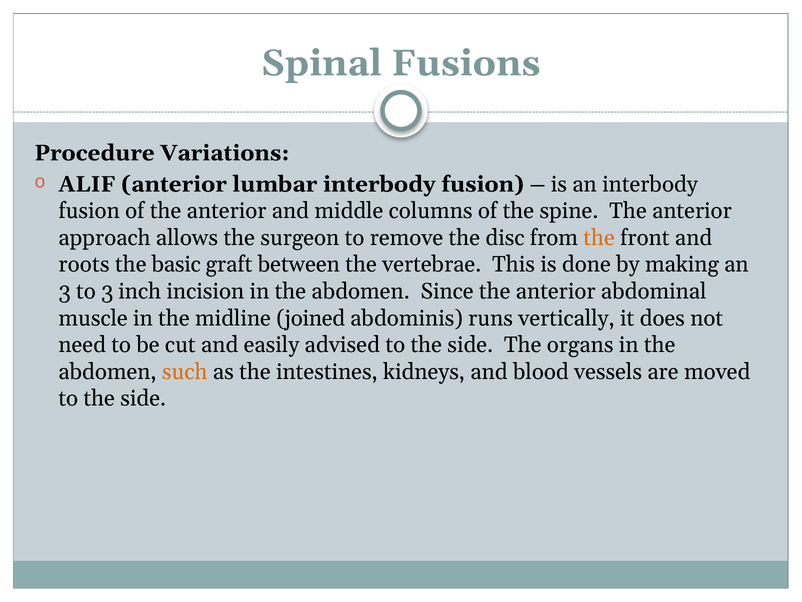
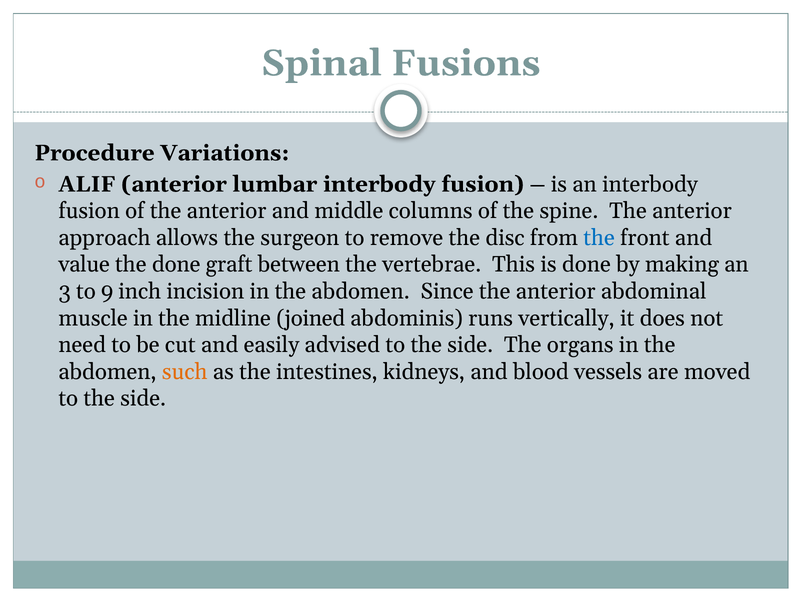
the colour: orange -> blue (599, 238)
roots: roots -> value (84, 264)
the basic: basic -> done (176, 264)
to 3: 3 -> 9 (107, 291)
